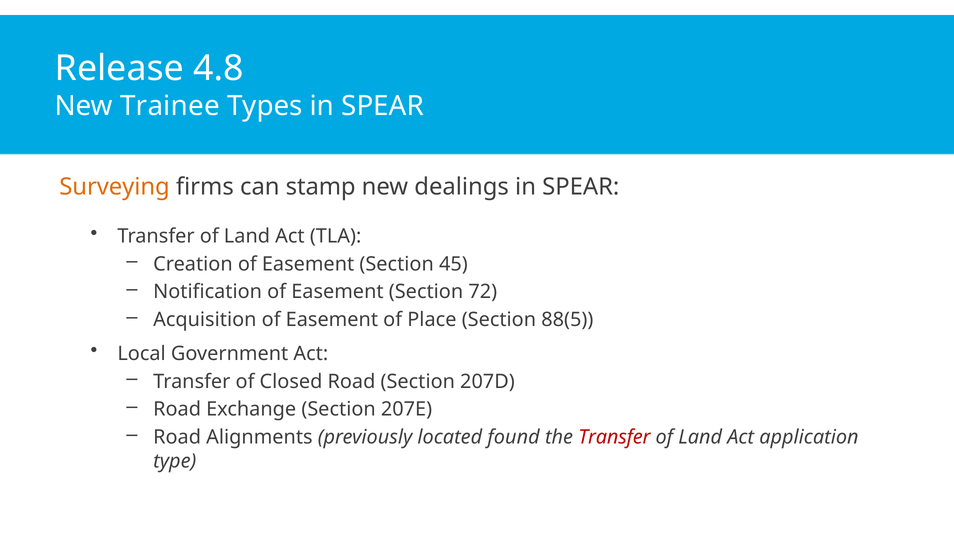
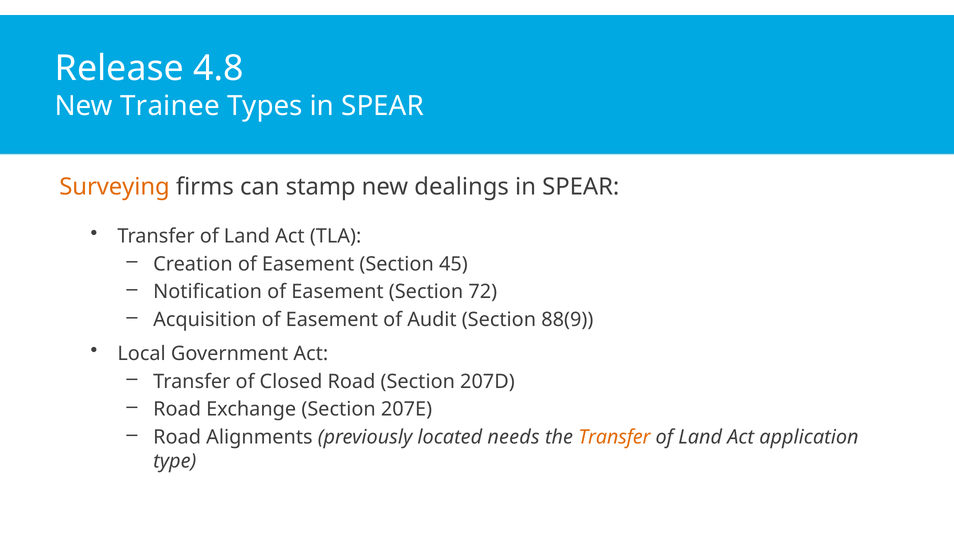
Place: Place -> Audit (432, 320)
88(5: 88(5 -> 88(9 (567, 320)
found: found -> needs (514, 437)
Transfer colour: red -> orange (614, 437)
